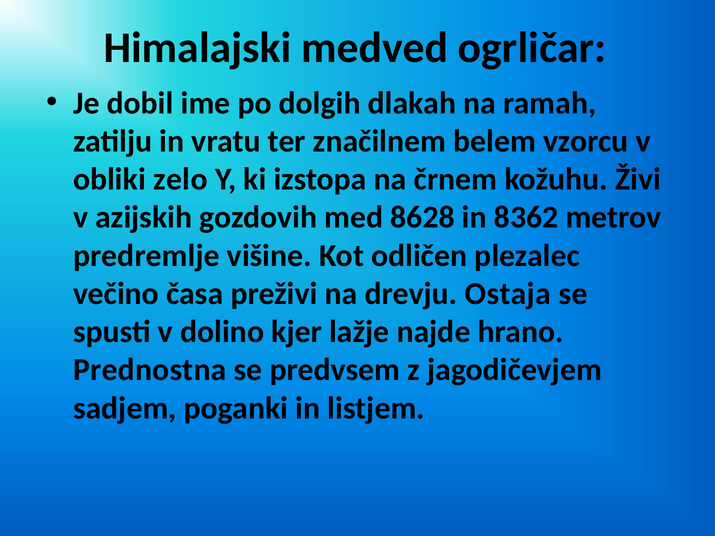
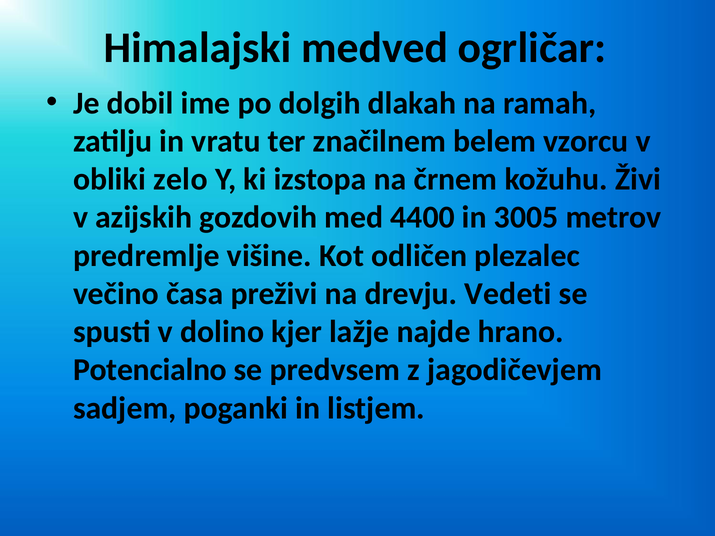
8628: 8628 -> 4400 (423, 217)
8362: 8362 -> 3005 (526, 217)
Ostaja: Ostaja -> Vedeti (508, 294)
Prednostna: Prednostna -> Potencialno (150, 370)
